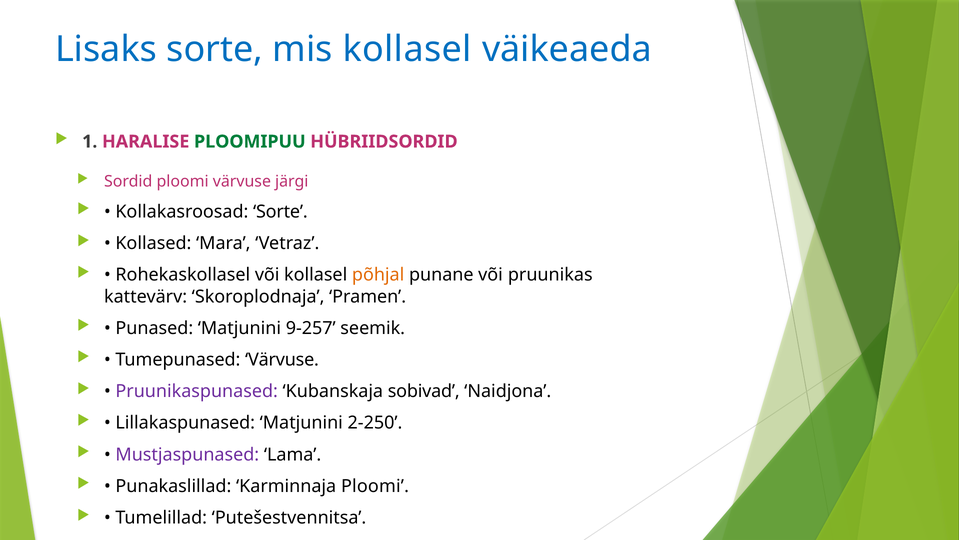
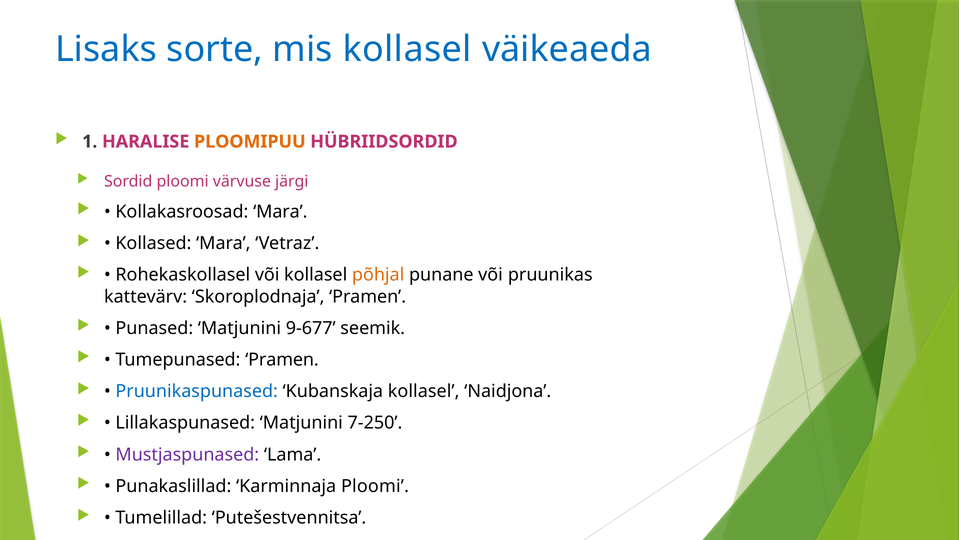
PLOOMIPUU colour: green -> orange (250, 142)
Kollakasroosad Sorte: Sorte -> Mara (280, 212)
9-257: 9-257 -> 9-677 (311, 328)
Tumepunased Värvuse: Värvuse -> Pramen (282, 359)
Pruunikaspunased colour: purple -> blue (197, 391)
Kubanskaja sobivad: sobivad -> kollasel (424, 391)
2-250: 2-250 -> 7-250 (375, 423)
